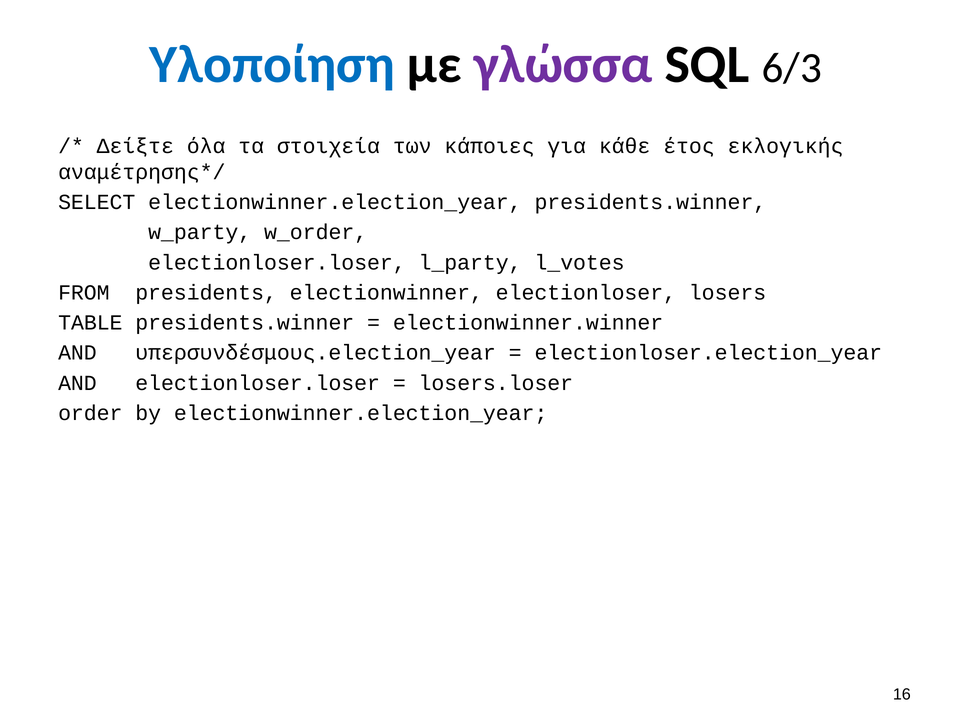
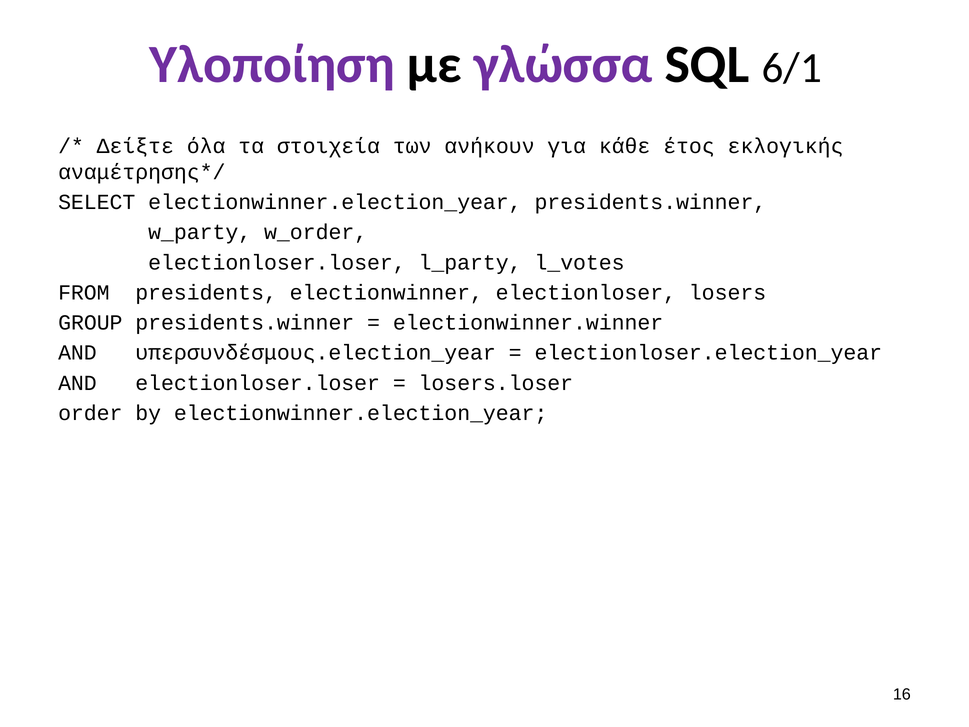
Υλοποίηση colour: blue -> purple (272, 64)
6/3: 6/3 -> 6/1 (792, 68)
κάποιες: κάποιες -> ανήκουν (489, 146)
TABLE: TABLE -> GROUP (90, 323)
